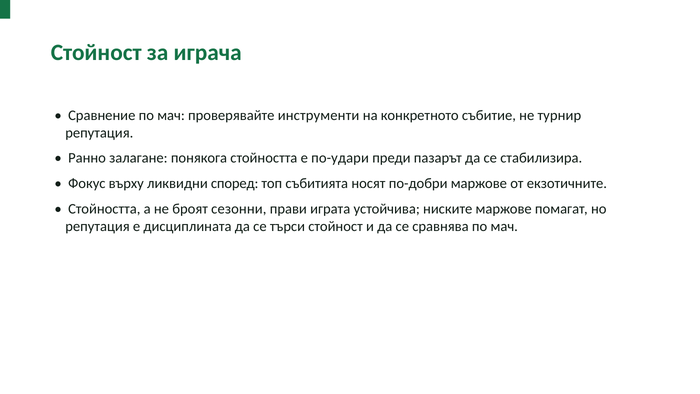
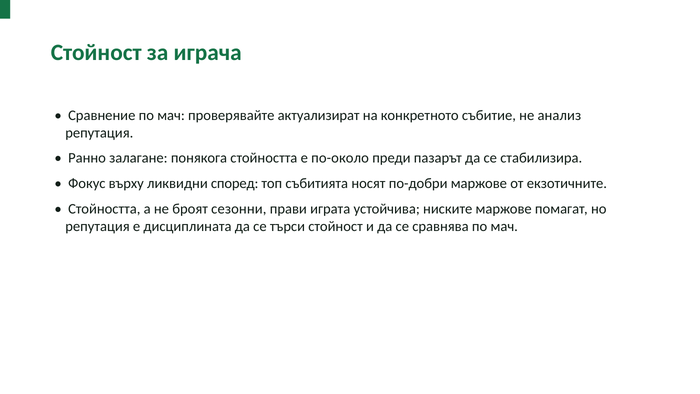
инструменти: инструменти -> актуализират (319, 115)
турнир: турнир -> анализ (559, 115)
по-удари: по-удари -> по-около (340, 158)
